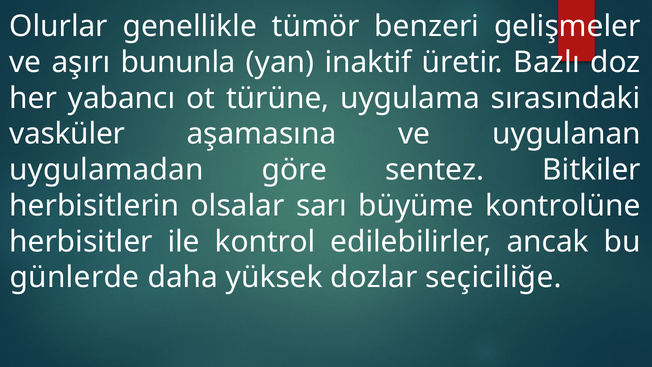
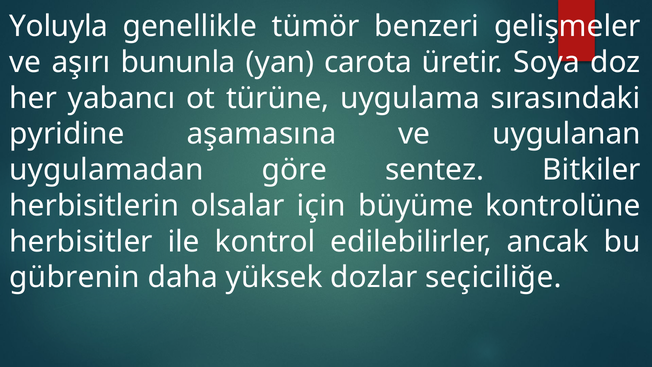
Olurlar: Olurlar -> Yoluyla (59, 26)
inaktif: inaktif -> carota (368, 62)
Bazlı: Bazlı -> Soya (547, 62)
vasküler: vasküler -> pyridine (67, 134)
sarı: sarı -> için (321, 206)
günlerde: günlerde -> gübrenin (75, 277)
